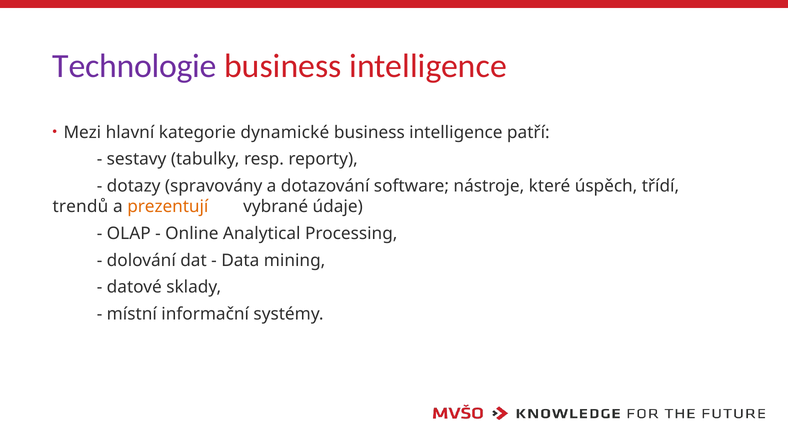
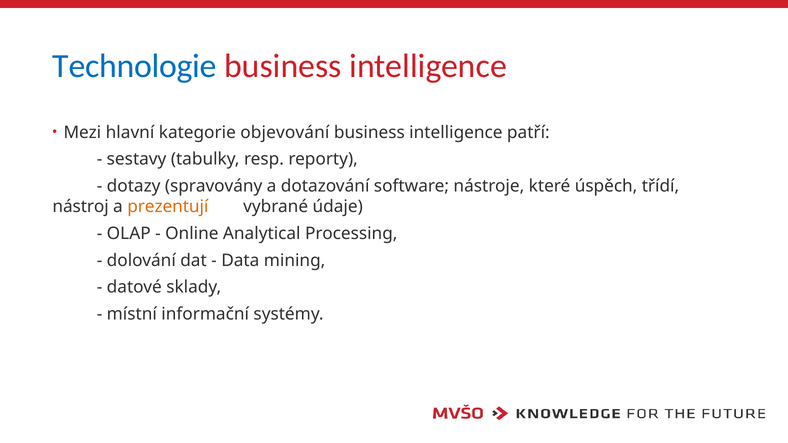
Technologie colour: purple -> blue (135, 66)
dynamické: dynamické -> objevování (285, 132)
trendů: trendů -> nástroj (81, 207)
